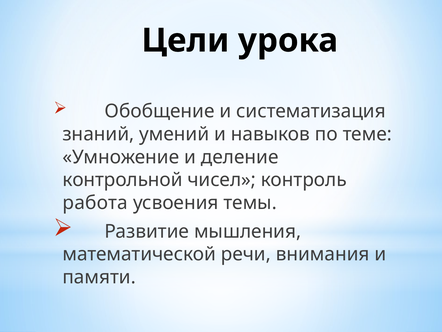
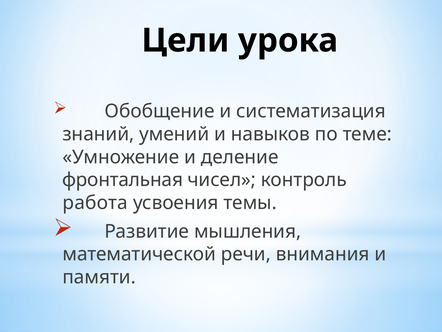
контрольной: контрольной -> фронтальная (123, 180)
